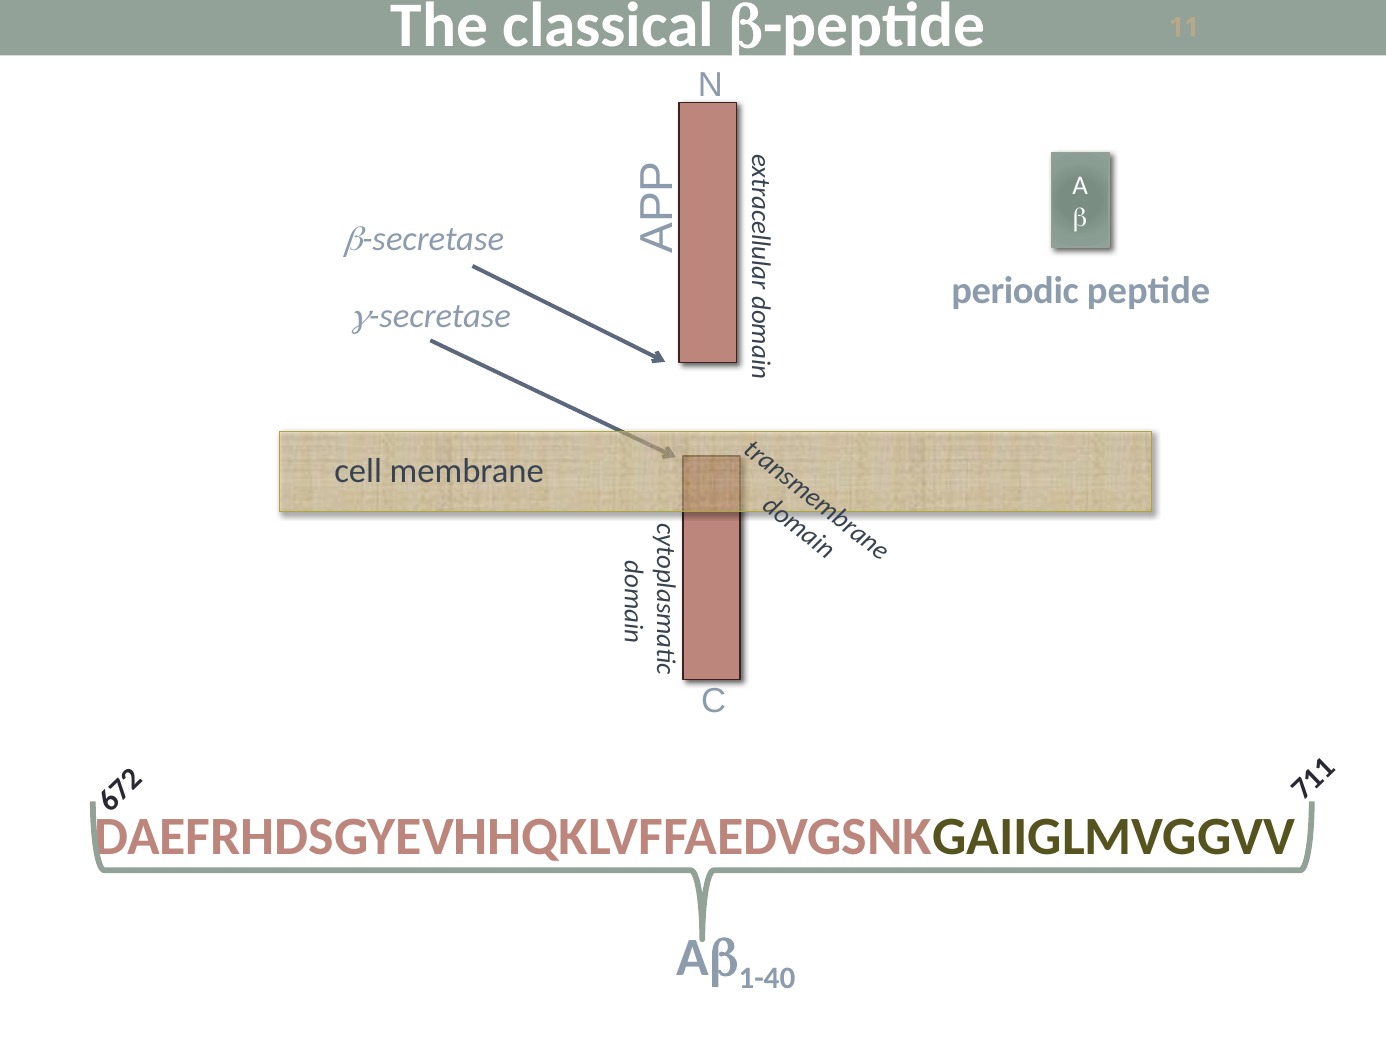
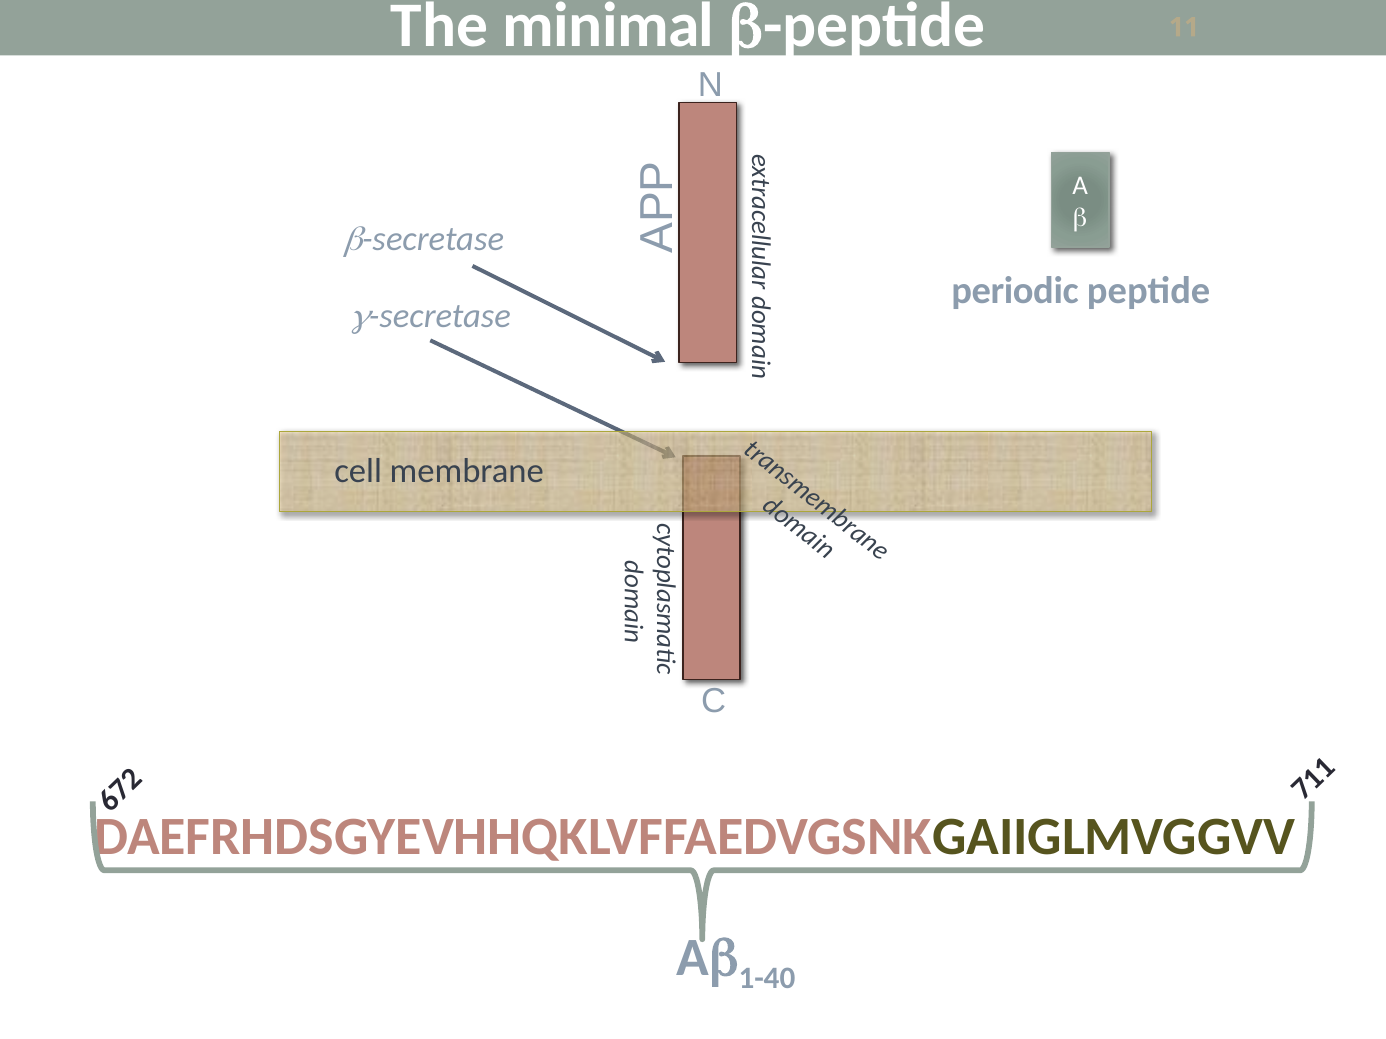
classical: classical -> minimal (609, 26)
